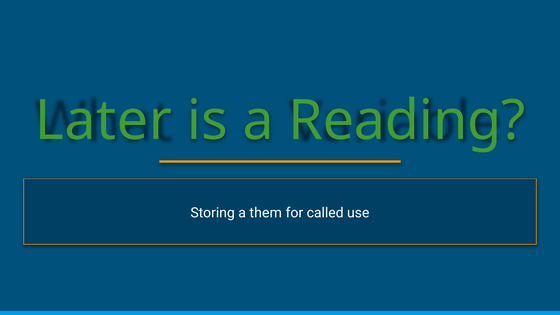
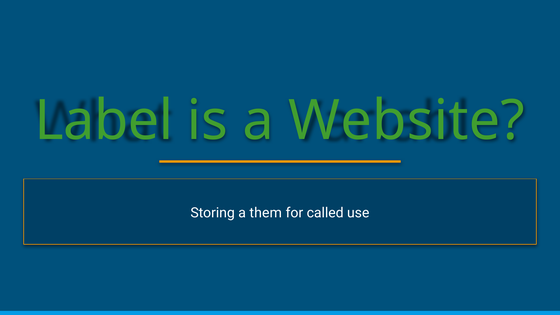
Later: Later -> Label (104, 121)
Reading: Reading -> Website (407, 121)
